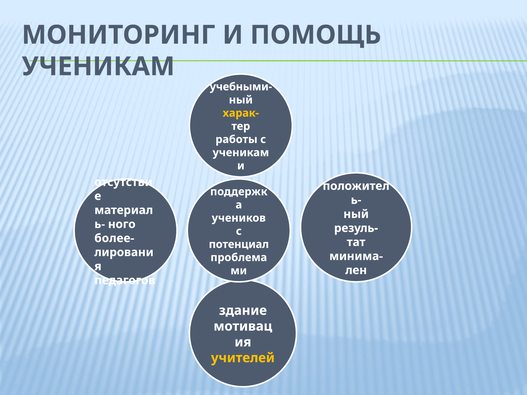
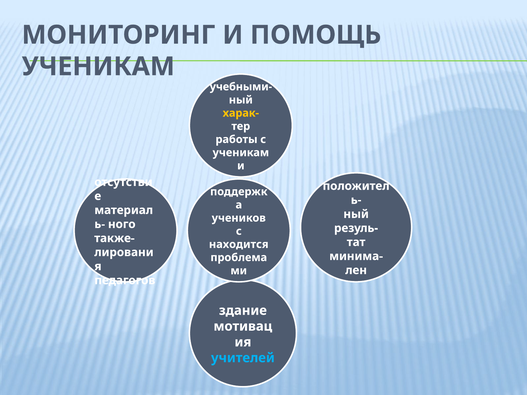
более-: более- -> также- (114, 238)
потенциал: потенциал -> находится (239, 244)
учителей colour: yellow -> light blue (243, 358)
